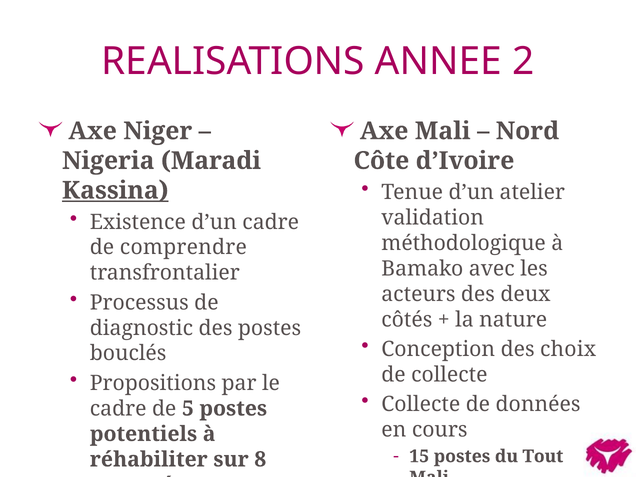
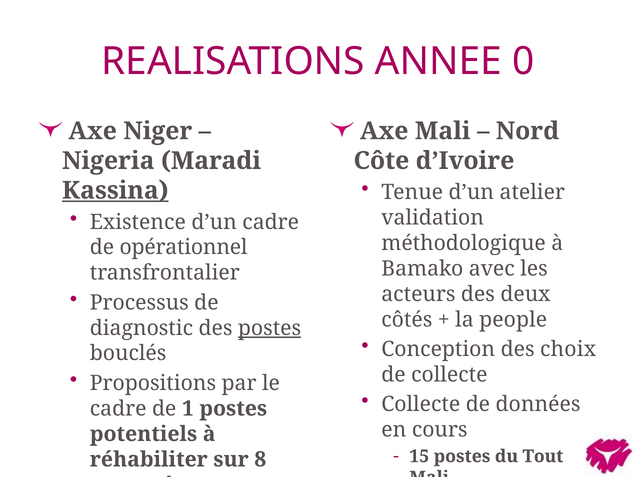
2: 2 -> 0 (523, 62)
comprendre: comprendre -> opérationnel (184, 247)
nature: nature -> people (513, 320)
postes underline: none -> present (270, 328)
5: 5 -> 1 (188, 409)
